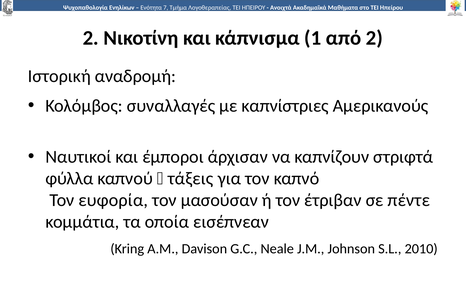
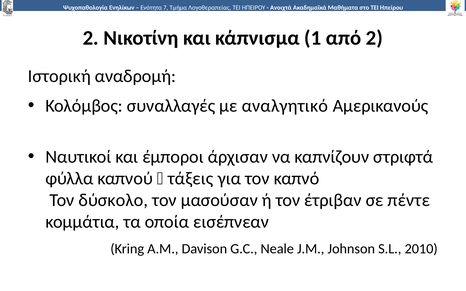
καπνίστριες: καπνίστριες -> αναλγητικό (285, 106)
ευφορία: ευφορία -> δύσκολο (113, 200)
